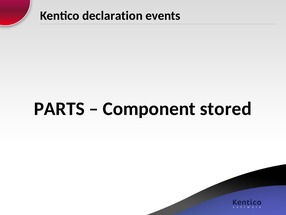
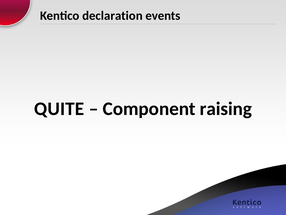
PARTS: PARTS -> QUITE (59, 109)
stored: stored -> raising (226, 109)
